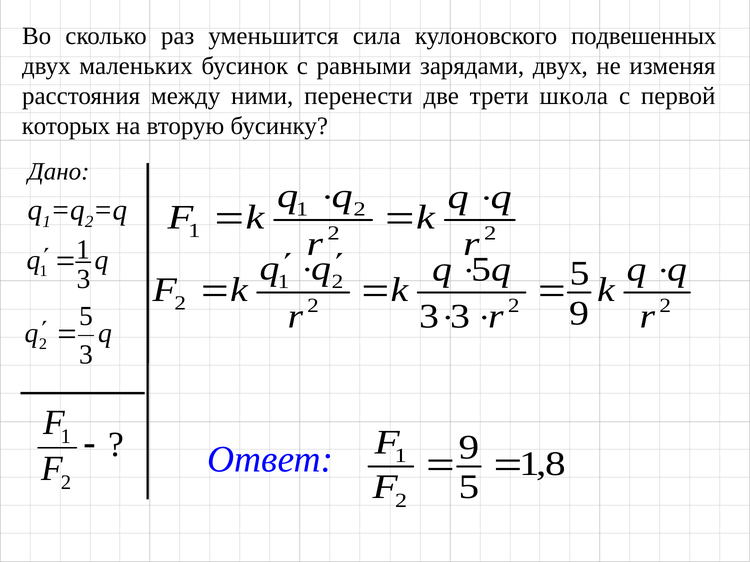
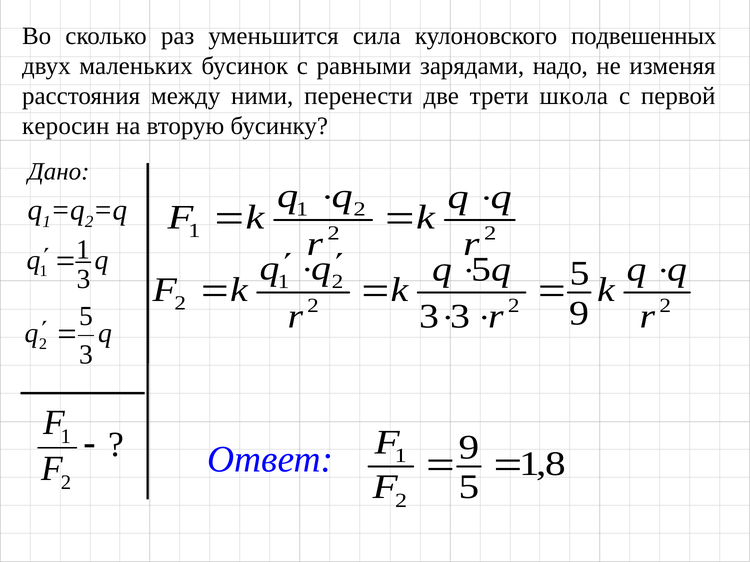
зарядами двух: двух -> надо (560, 66)
которых: которых -> керосин (66, 126)
